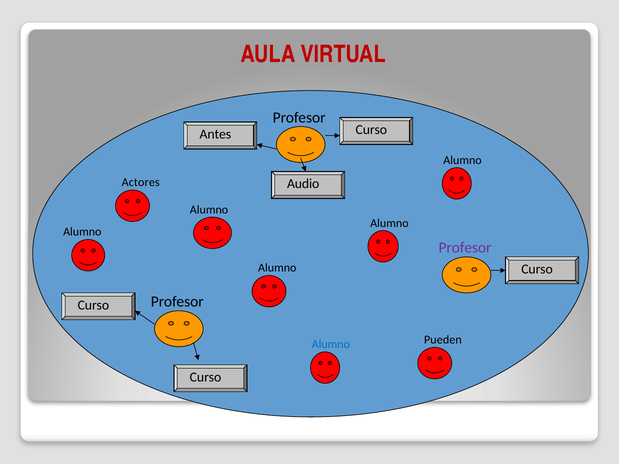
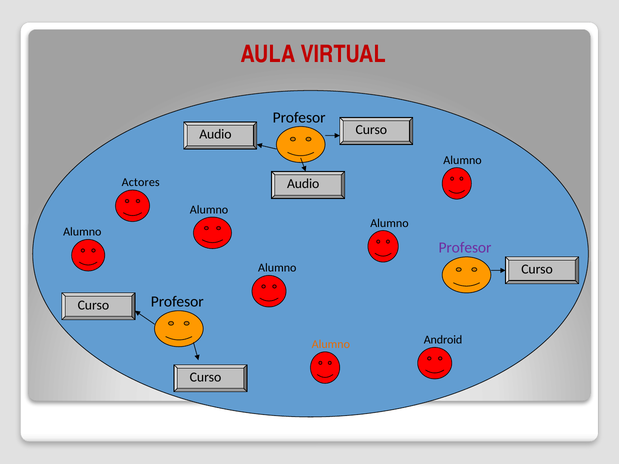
Antes: Antes -> Audio (215, 134)
Pueden: Pueden -> Android (443, 340)
Alumno colour: blue -> orange (331, 345)
